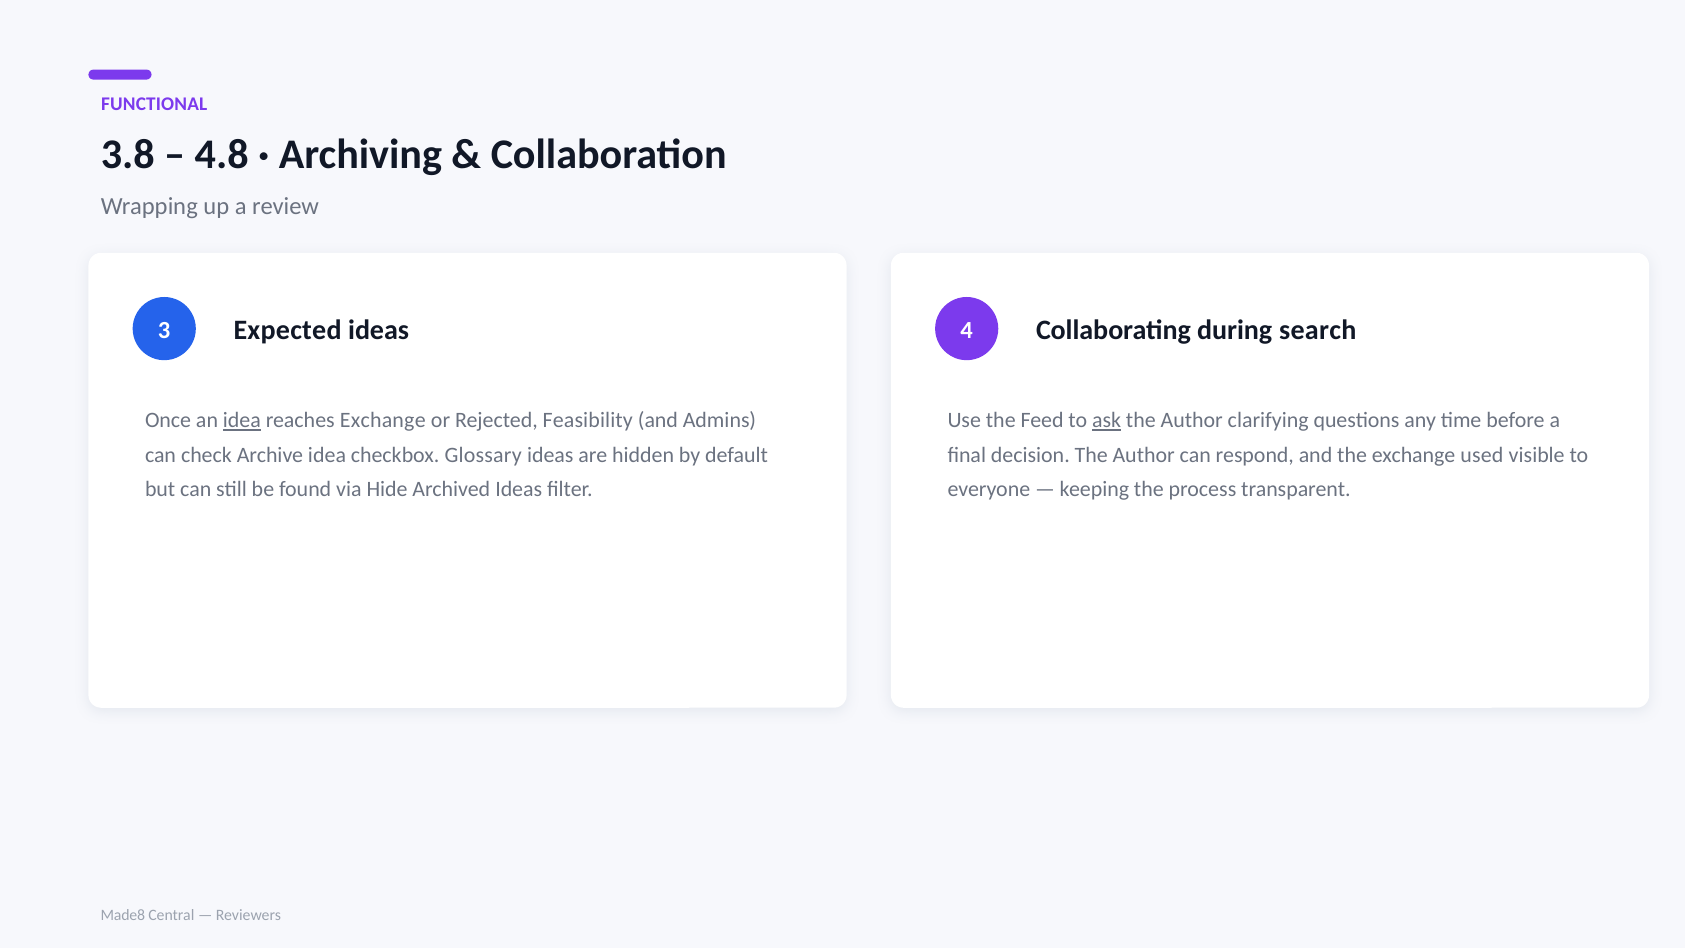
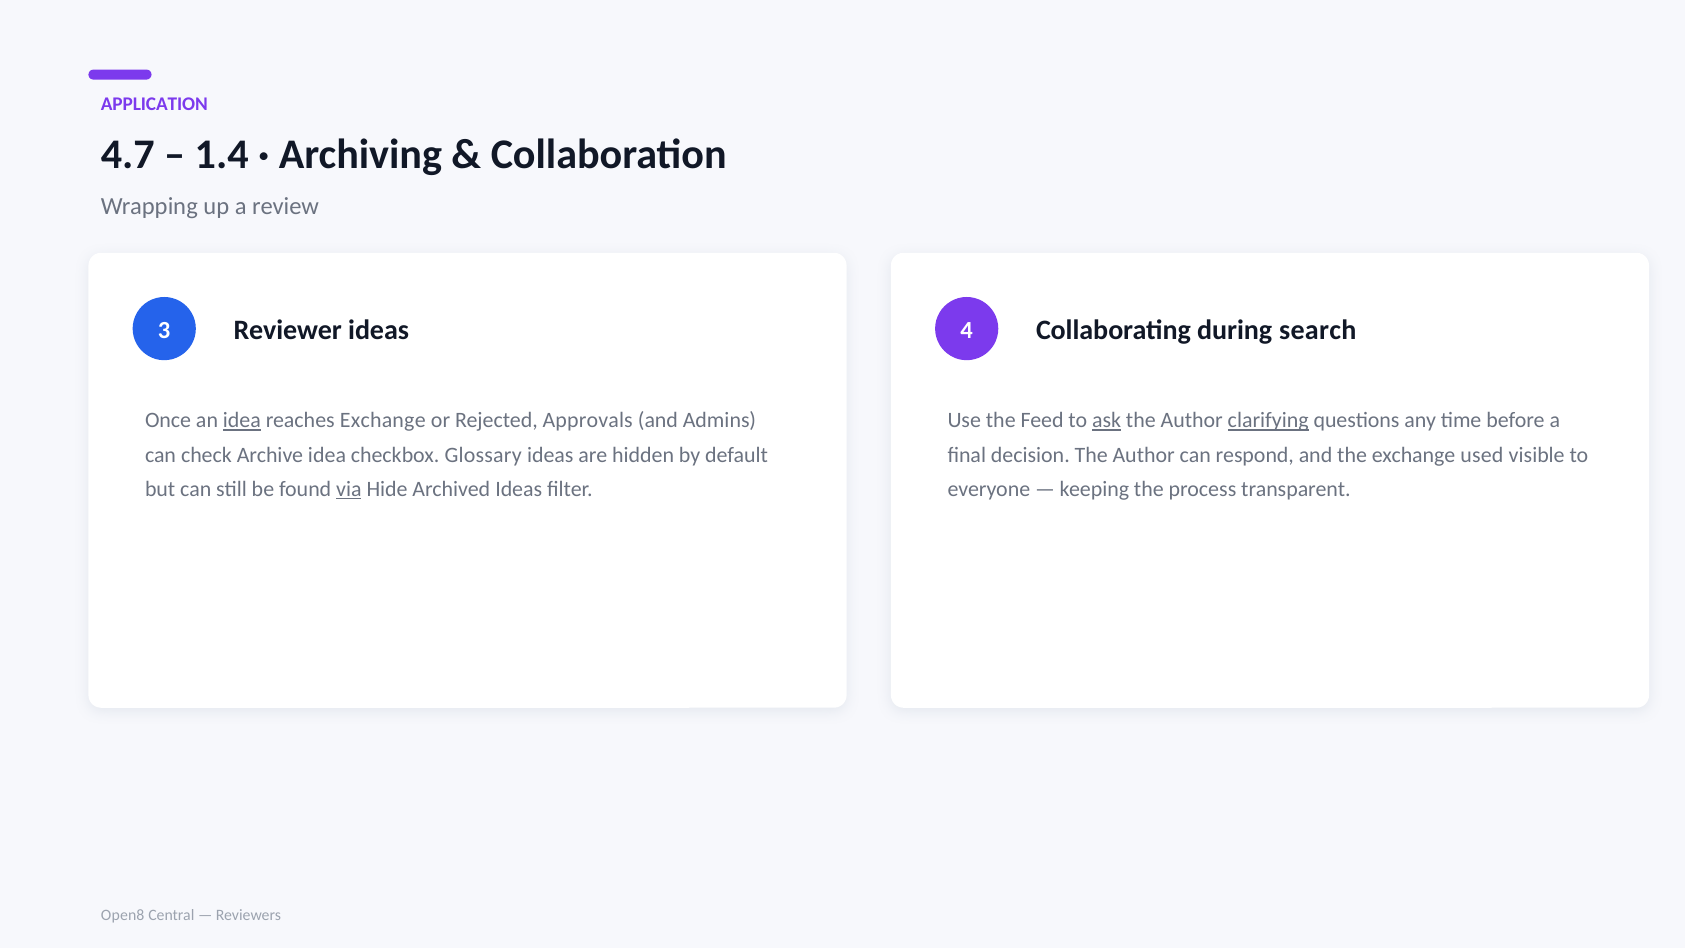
FUNCTIONAL: FUNCTIONAL -> APPLICATION (154, 104)
3.8: 3.8 -> 4.7 (128, 155)
4.8: 4.8 -> 1.4 (222, 155)
Expected: Expected -> Reviewer (288, 330)
Feasibility: Feasibility -> Approvals (588, 420)
clarifying underline: none -> present (1268, 420)
via underline: none -> present (349, 489)
Made8: Made8 -> Open8 (123, 915)
